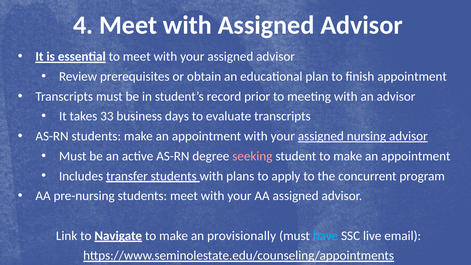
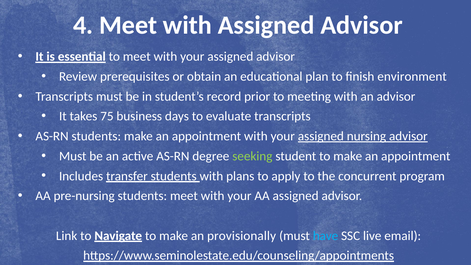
finish appointment: appointment -> environment (412, 77)
33: 33 -> 75 (107, 116)
seeking colour: pink -> light green (252, 156)
